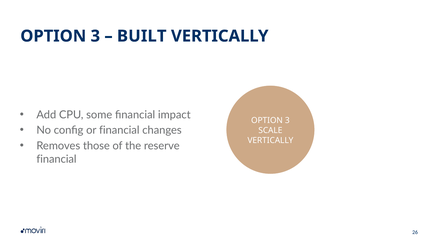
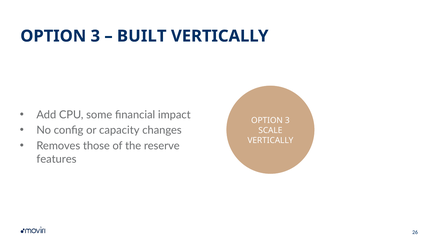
or financial: financial -> capacity (119, 130)
financial: financial -> features (56, 159)
